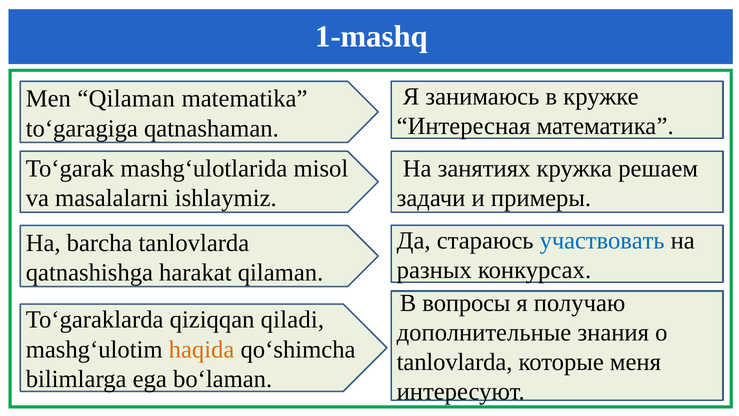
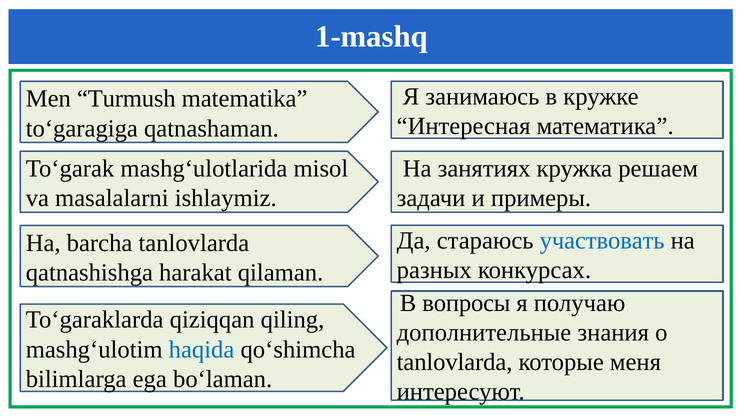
Men Qilaman: Qilaman -> Turmush (126, 99)
qiladi: qiladi -> qiling (293, 320)
haqida colour: orange -> blue (202, 349)
